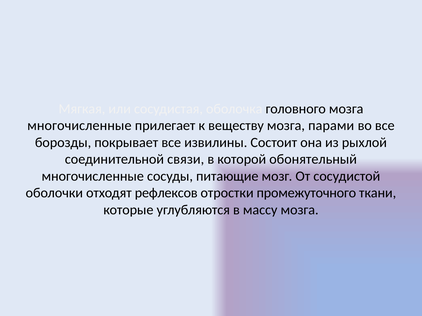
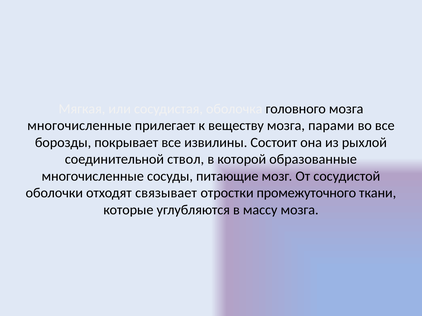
связи: связи -> ствол (186, 160)
обонятельный: обонятельный -> образованные (313, 160)
рефлексов: рефлексов -> связывает (166, 193)
